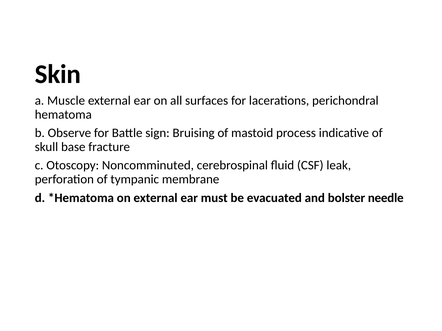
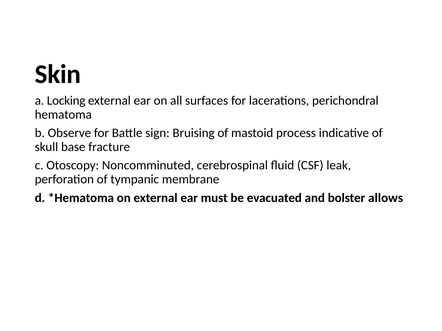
Muscle: Muscle -> Locking (66, 101)
needle: needle -> allows (386, 198)
